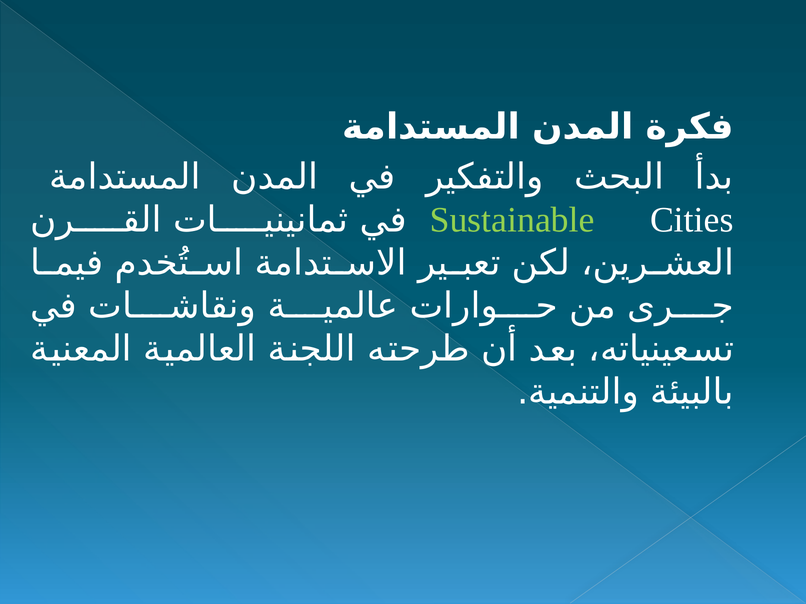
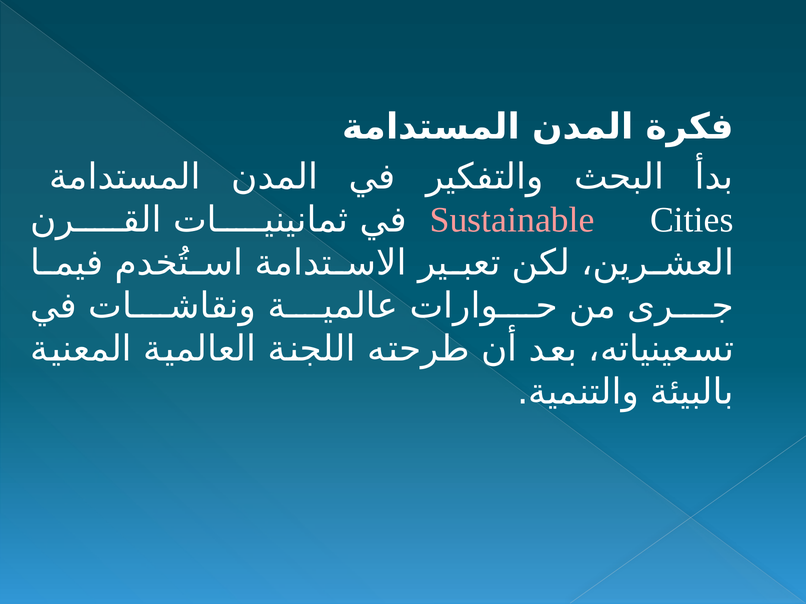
Sustainable colour: light green -> pink (512, 220)
